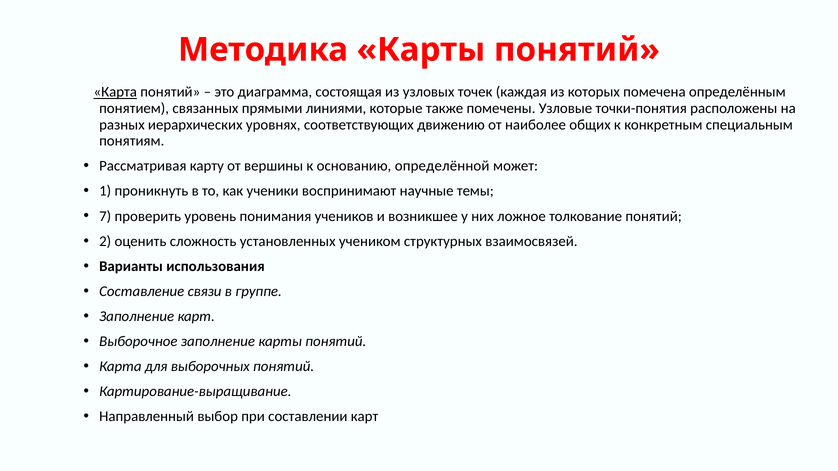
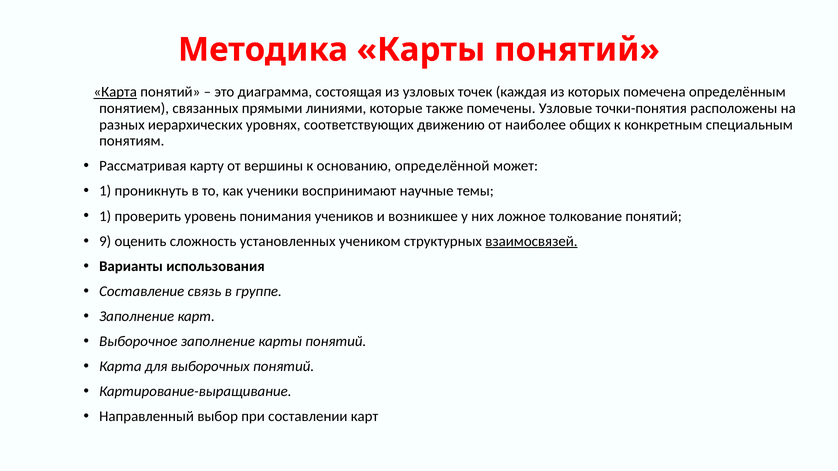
7: 7 -> 1 (105, 216)
2: 2 -> 9 (105, 241)
взаимосвязей underline: none -> present (531, 241)
связи: связи -> связь (204, 292)
